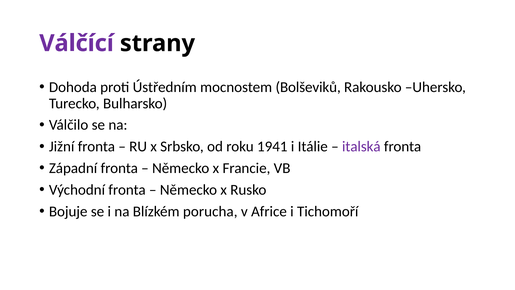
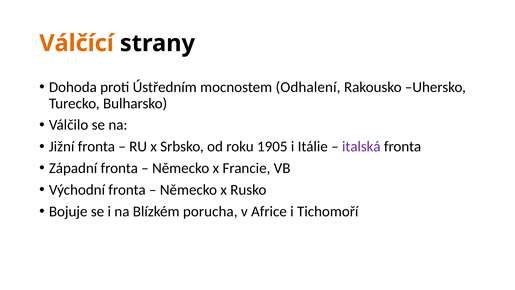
Válčící colour: purple -> orange (77, 43)
Bolševiků: Bolševiků -> Odhalení (308, 87)
1941: 1941 -> 1905 (272, 146)
